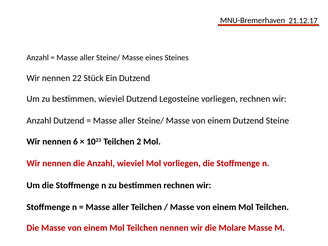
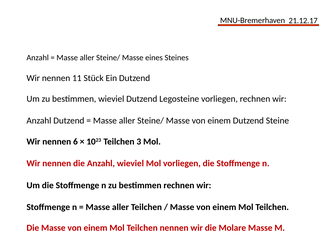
22: 22 -> 11 (77, 78)
2: 2 -> 3 (139, 141)
